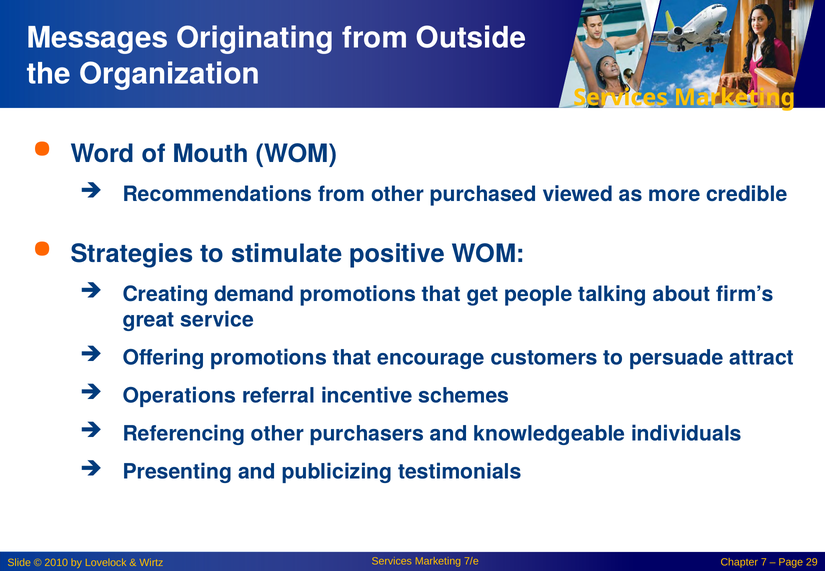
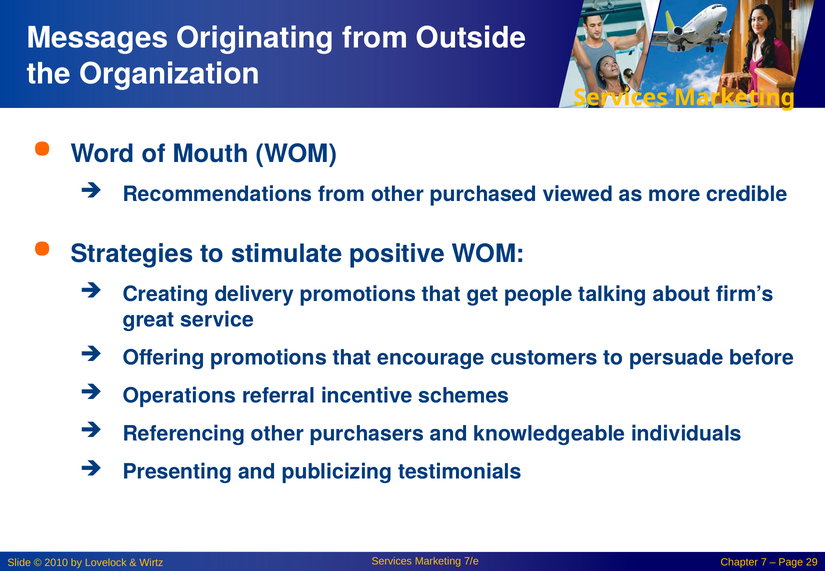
demand: demand -> delivery (254, 294)
attract: attract -> before (762, 358)
